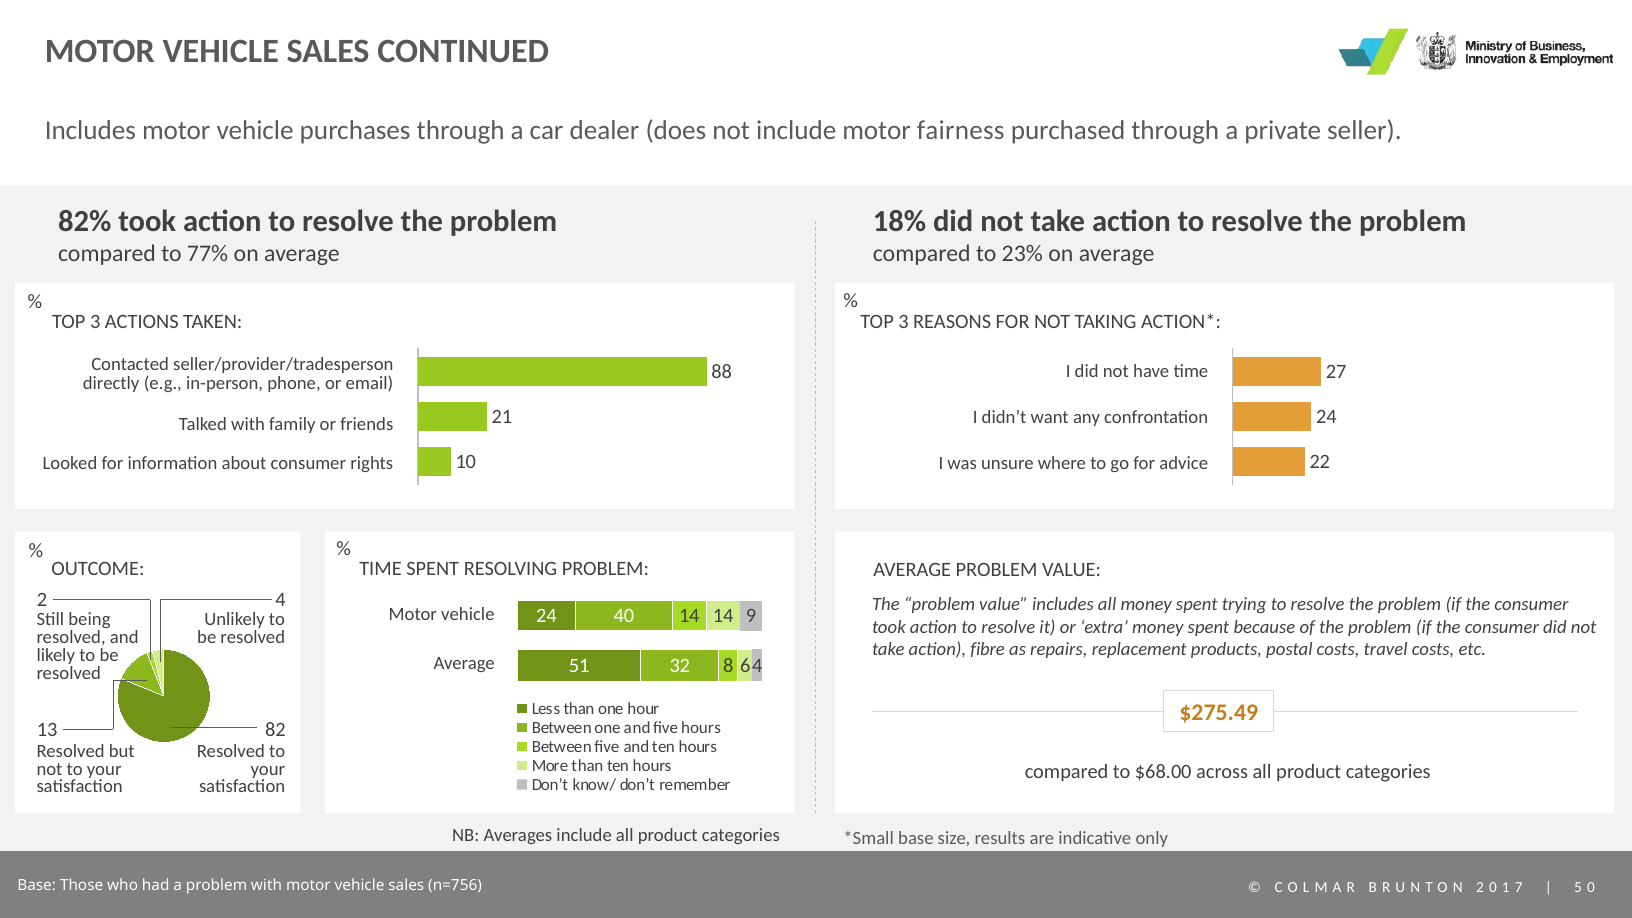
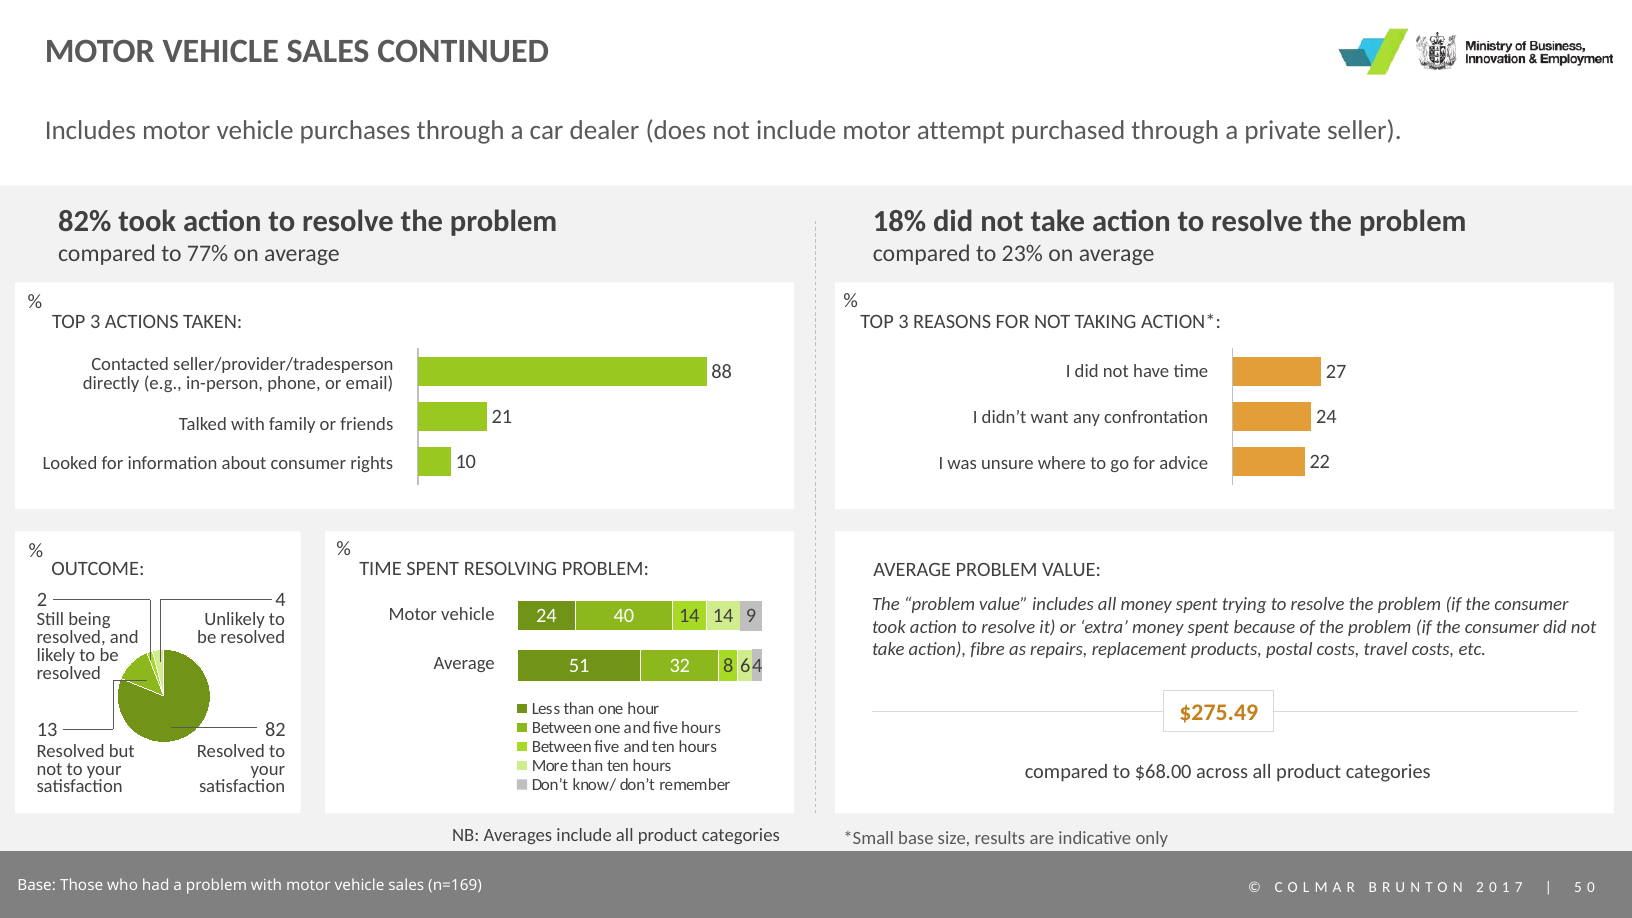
fairness: fairness -> attempt (961, 131)
n=756: n=756 -> n=169 (455, 885)
